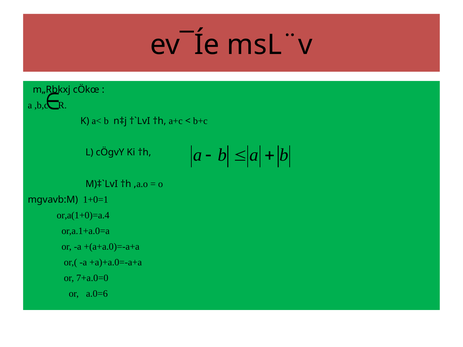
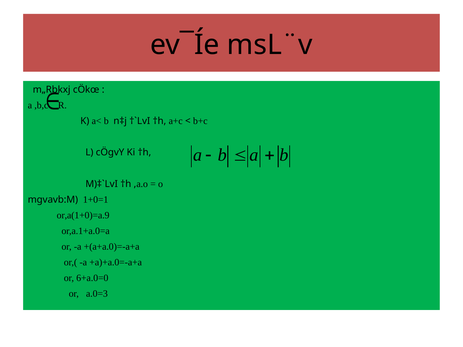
or,a(1+0)=a.4: or,a(1+0)=a.4 -> or,a(1+0)=a.9 (83, 215)
7+a.0=0: 7+a.0=0 -> 6+a.0=0 (92, 278)
a.0=6: a.0=6 -> a.0=3 (97, 294)
